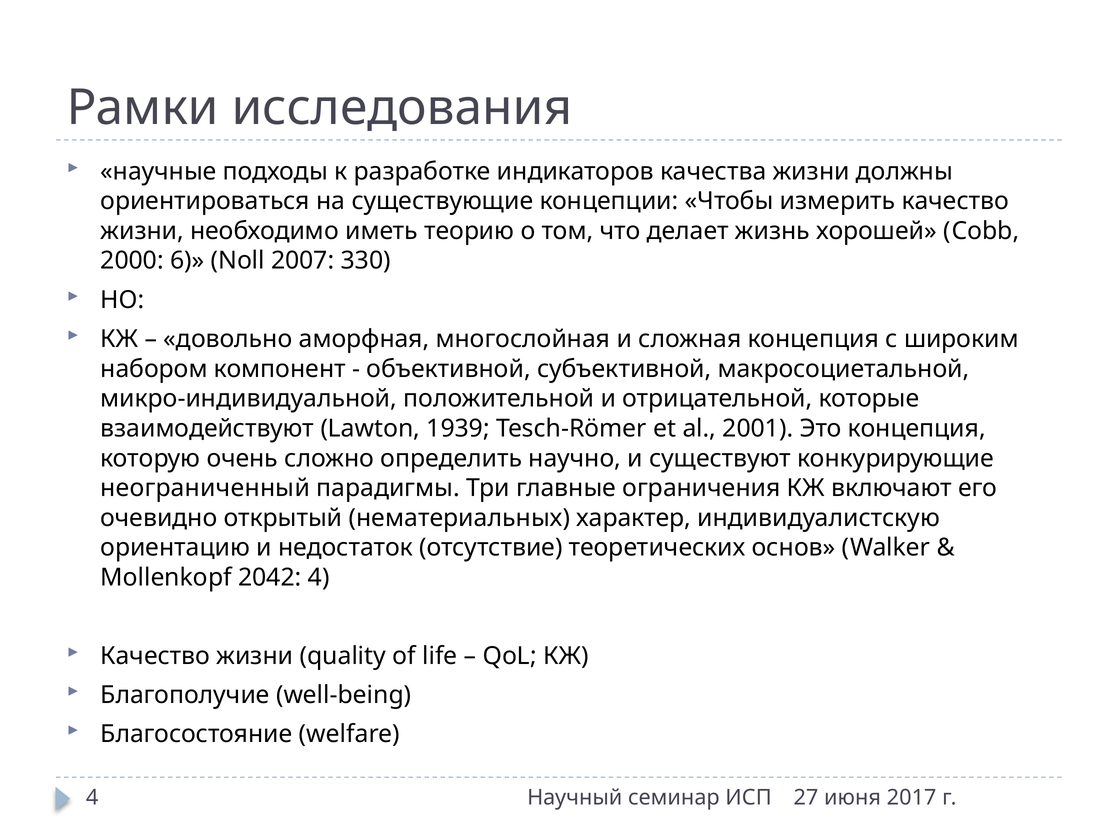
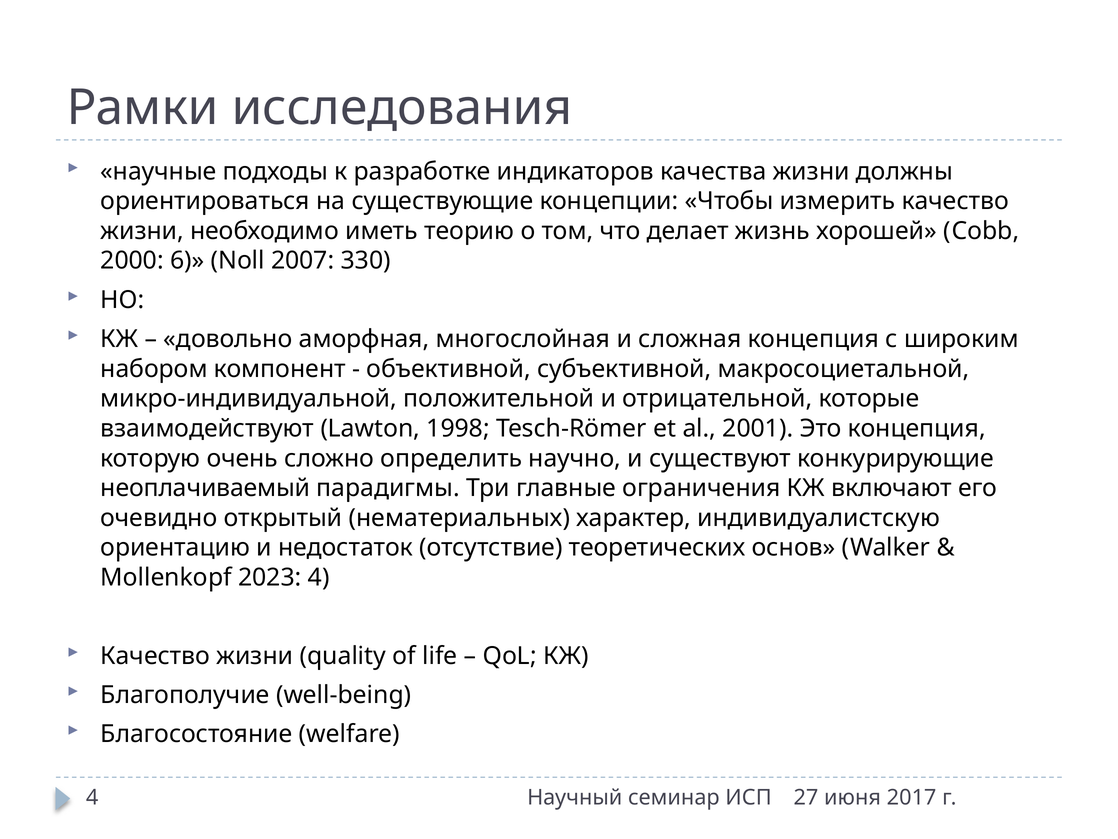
1939: 1939 -> 1998 (458, 428)
неограниченный: неограниченный -> неоплачиваемый (205, 488)
2042: 2042 -> 2023 (270, 577)
